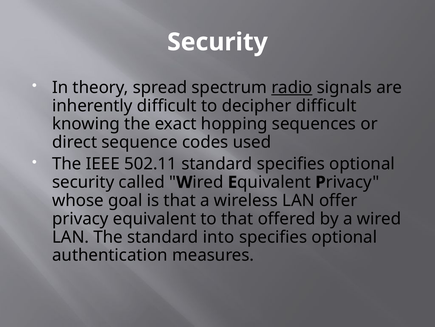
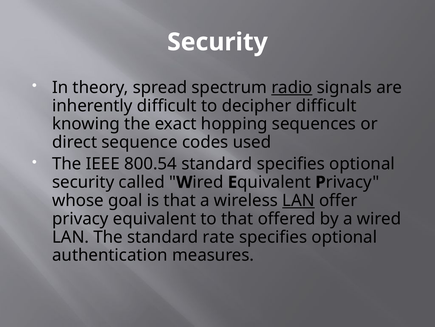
502.11: 502.11 -> 800.54 (151, 164)
LAN underline: none -> present (299, 200)
into: into -> rate (219, 237)
